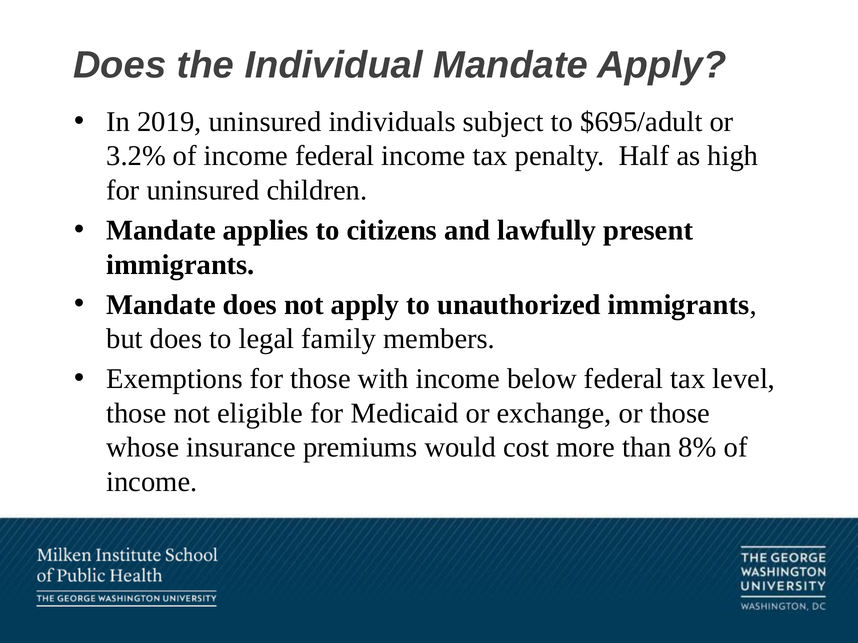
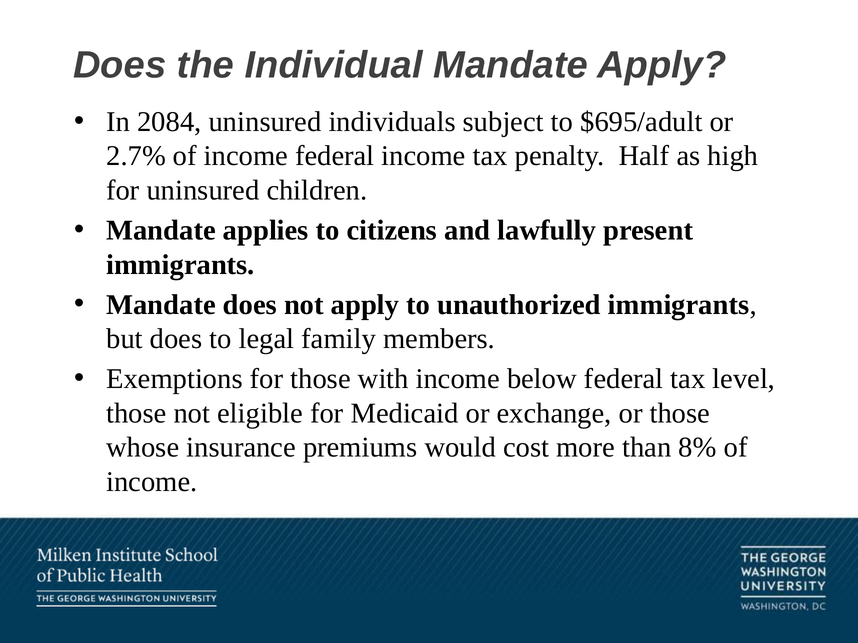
2019: 2019 -> 2084 (169, 122)
3.2%: 3.2% -> 2.7% (136, 156)
